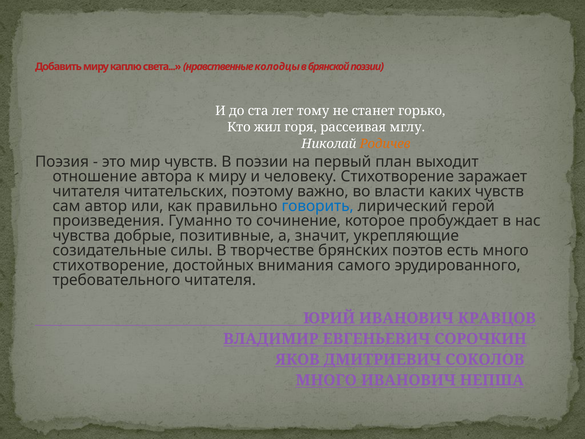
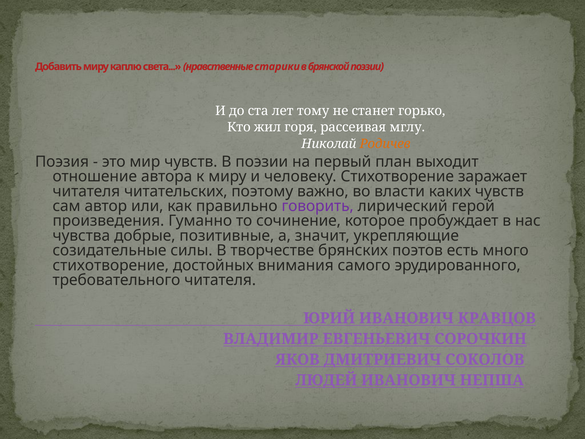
колодцы: колодцы -> старики (277, 67)
говорить colour: blue -> purple (318, 206)
МНОГО: МНОГО -> ЛЮДЕЙ (326, 380)
